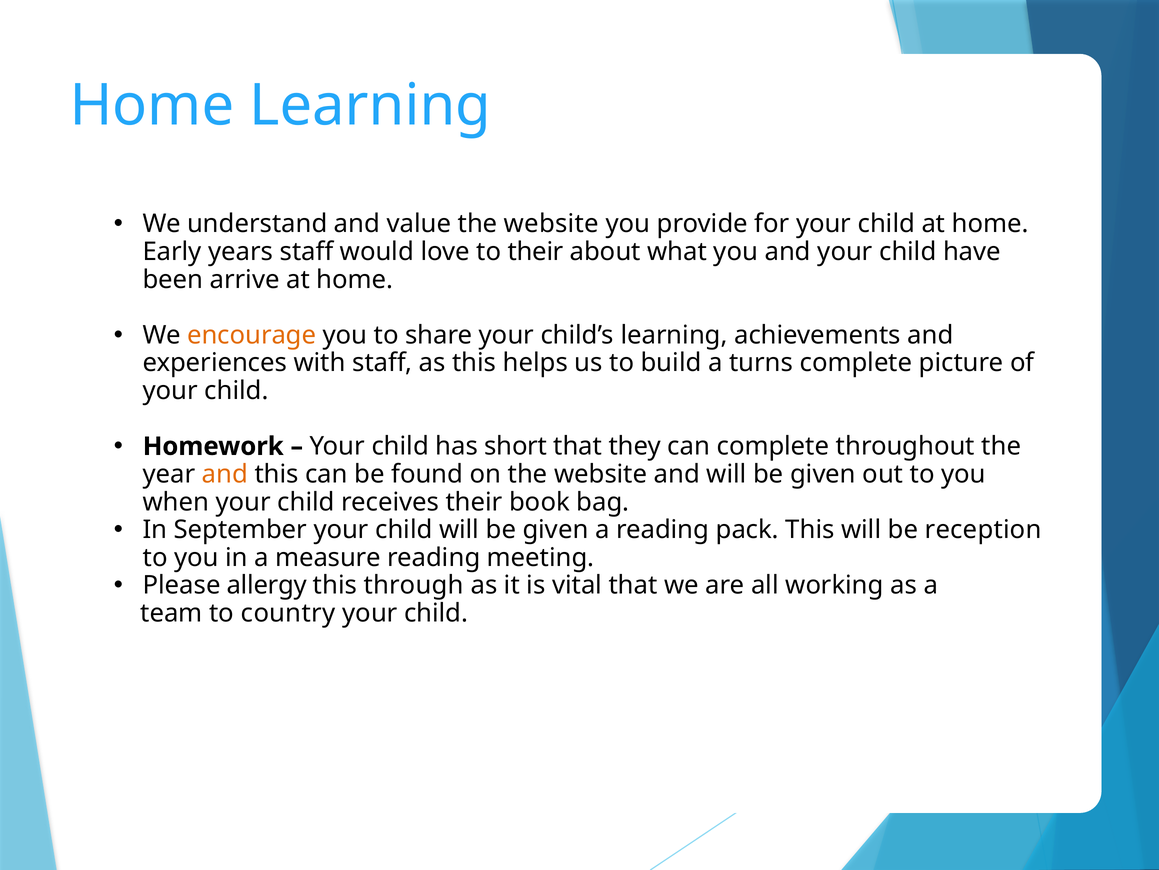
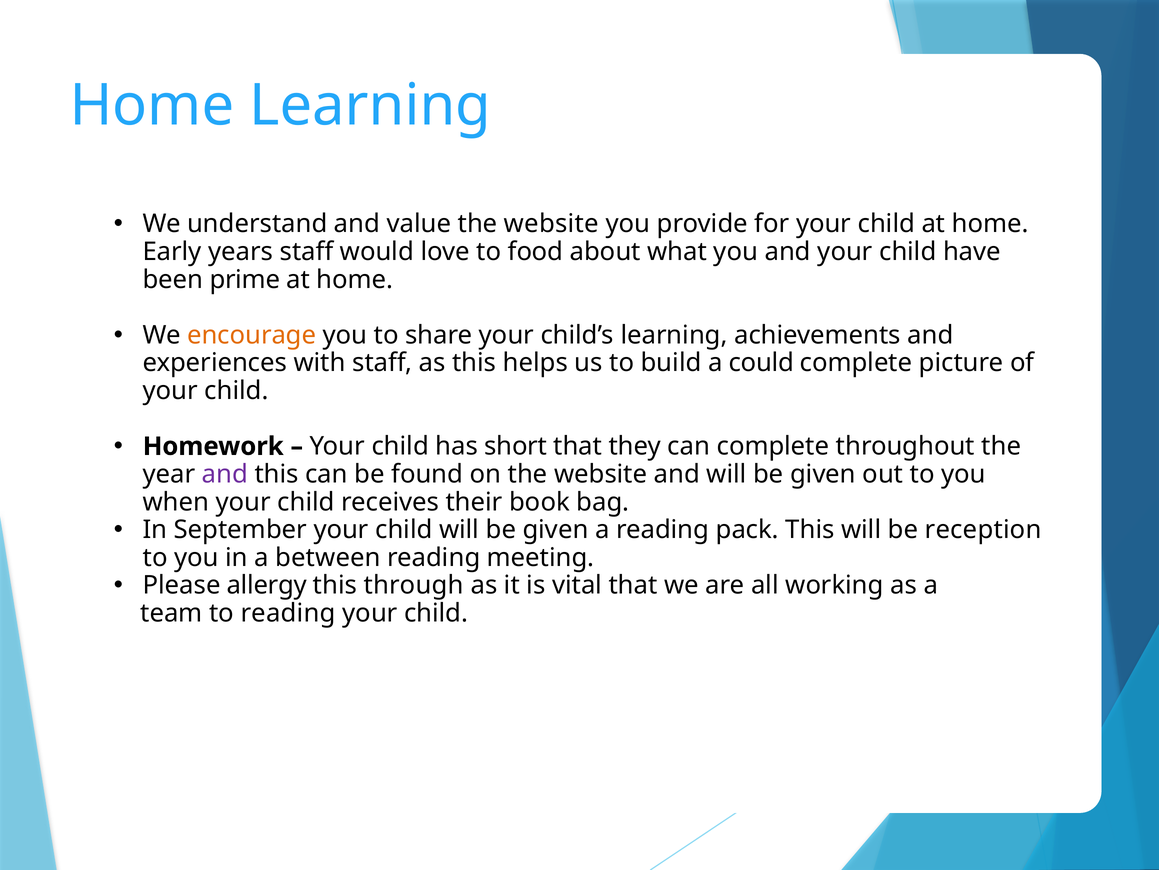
to their: their -> food (536, 252)
arrive: arrive -> prime (245, 279)
turns: turns -> could (761, 363)
and colour: orange -> purple (225, 474)
measure: measure -> between (328, 557)
to country: country -> reading (288, 613)
